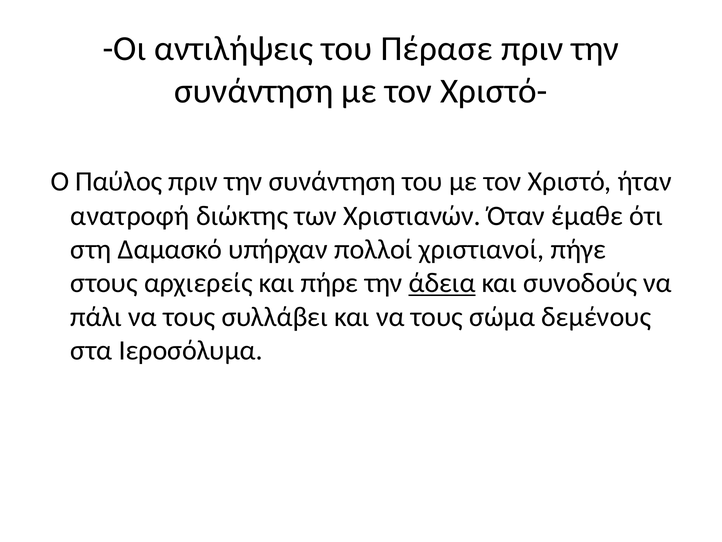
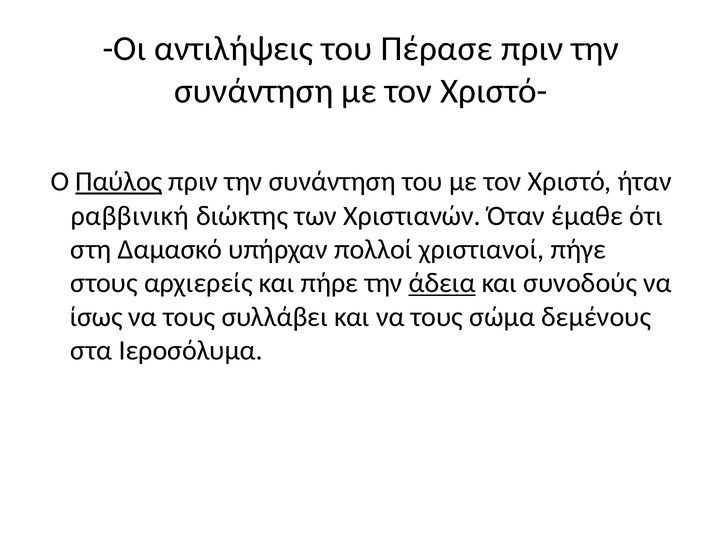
Παύλος underline: none -> present (119, 181)
ανατροφή: ανατροφή -> ραββινική (130, 216)
πάλι: πάλι -> ίσως (96, 317)
